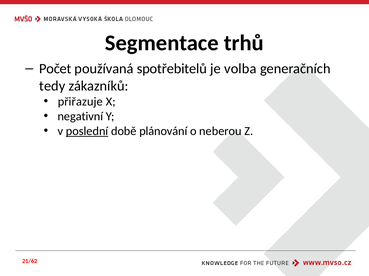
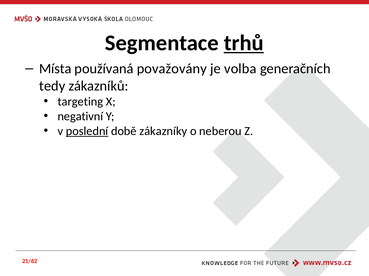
trhů underline: none -> present (244, 43)
Počet: Počet -> Místa (55, 69)
spotřebitelů: spotřebitelů -> považovány (172, 69)
přiřazuje: přiřazuje -> targeting (80, 102)
plánování: plánování -> zákazníky (163, 131)
